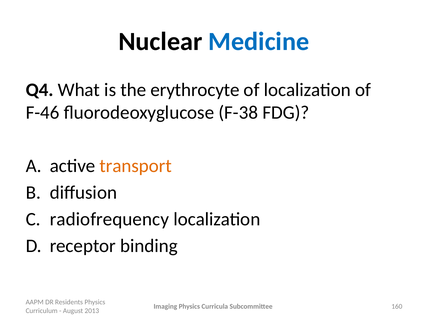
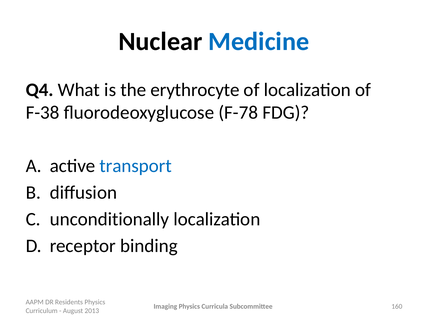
F-46: F-46 -> F-38 (43, 113)
F-38: F-38 -> F-78 (238, 113)
transport colour: orange -> blue (136, 166)
radiofrequency: radiofrequency -> unconditionally (109, 219)
